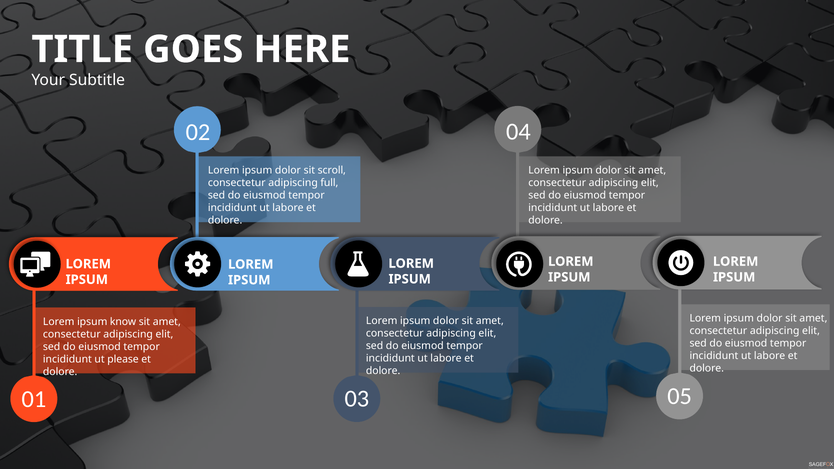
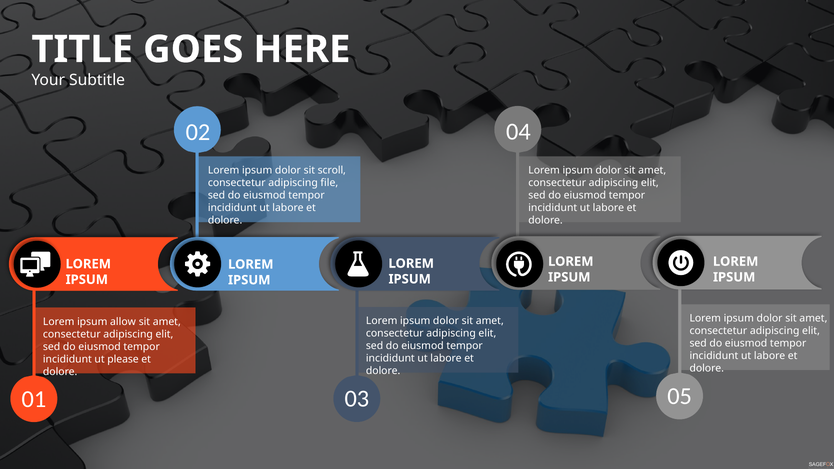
full: full -> file (329, 183)
know: know -> allow (123, 322)
